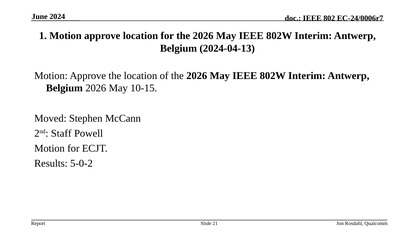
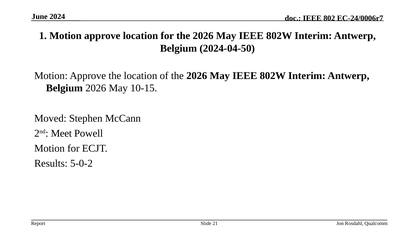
2024-04-13: 2024-04-13 -> 2024-04-50 (227, 48)
Staff: Staff -> Meet (61, 134)
